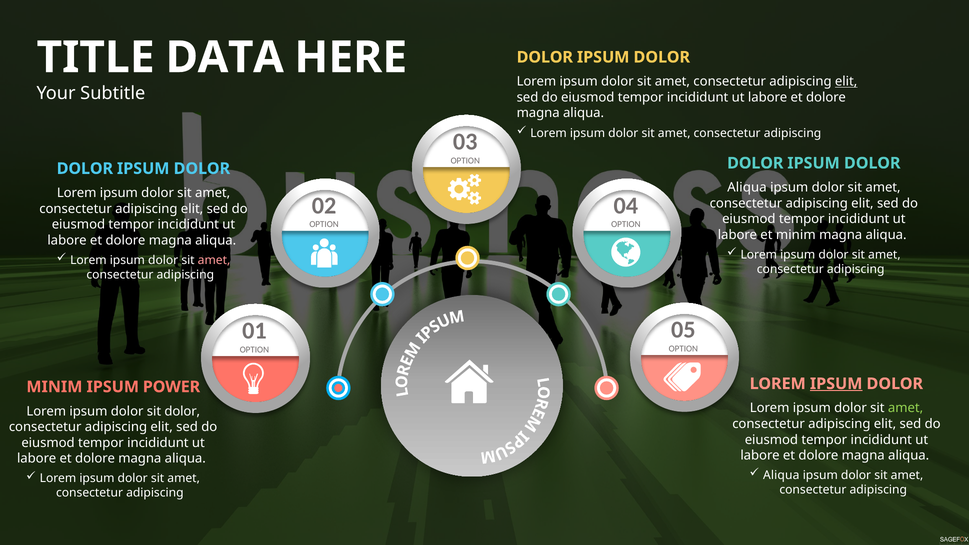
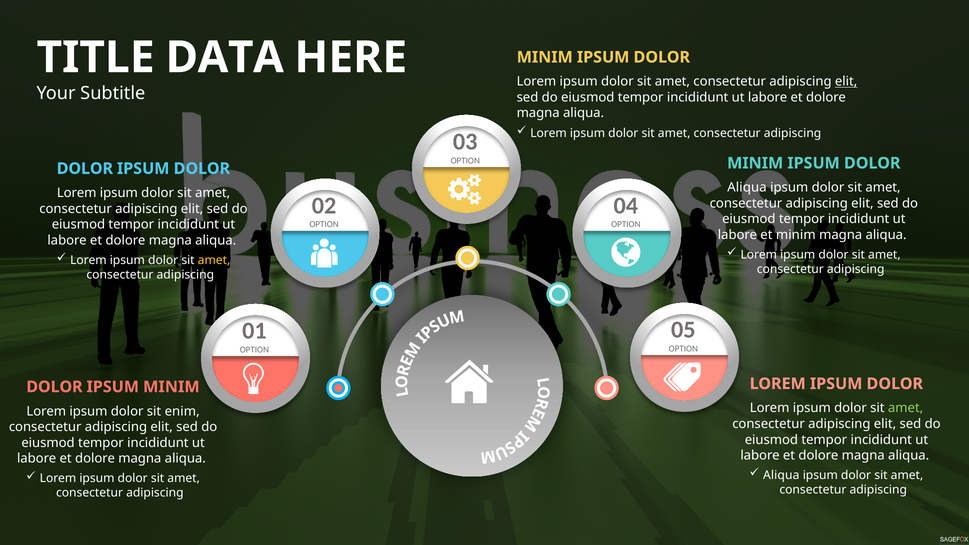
DOLOR: DOLOR -> MINIM (545, 57)
DOLOR: DOLOR -> MINIM (755, 163)
amet colour: pink -> yellow (214, 260)
IPSUM underline: present -> none (836, 384)
MINIM: MINIM -> DOLOR (54, 387)
IPSUM POWER: POWER -> MINIM (171, 387)
sit dolor: dolor -> enim (182, 411)
